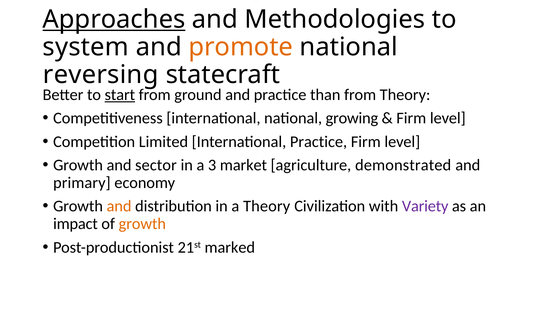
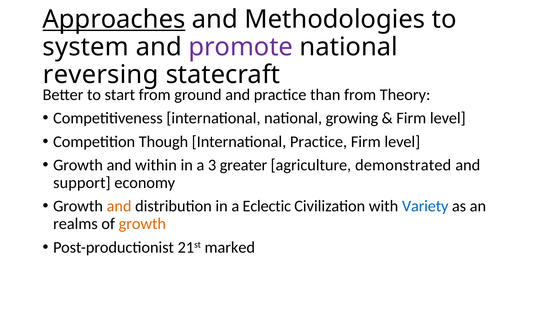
promote colour: orange -> purple (241, 47)
start underline: present -> none (120, 95)
Limited: Limited -> Though (163, 141)
sector: sector -> within (156, 165)
market: market -> greater (243, 165)
primary: primary -> support (82, 182)
a Theory: Theory -> Eclectic (267, 206)
Variety colour: purple -> blue (425, 206)
impact: impact -> realms (75, 223)
